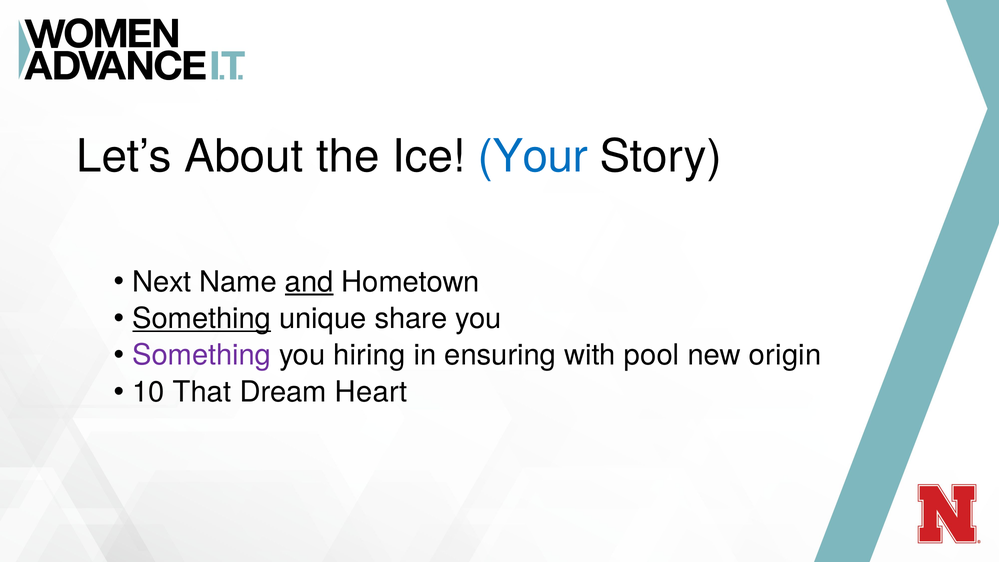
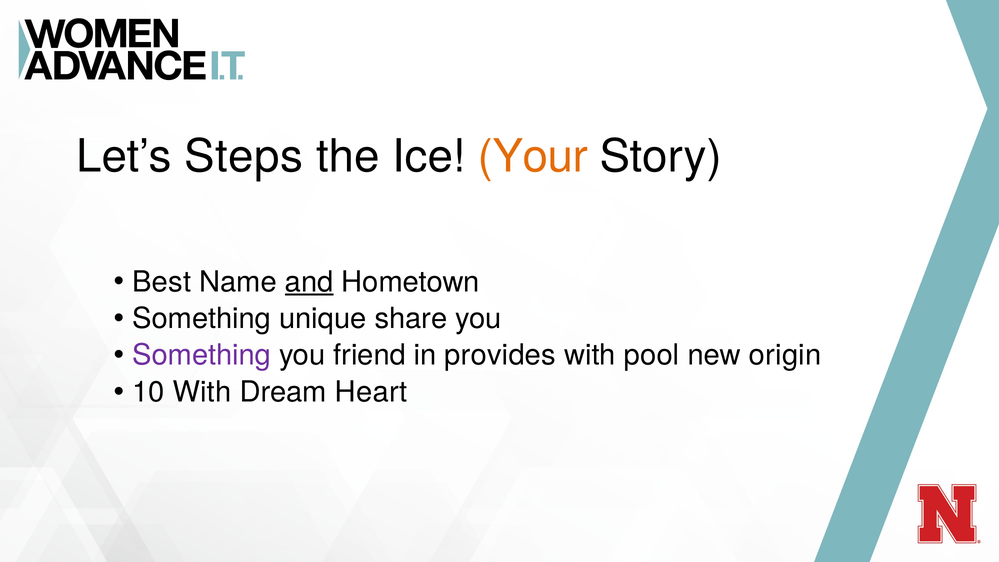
About: About -> Steps (244, 157)
Your colour: blue -> orange (533, 157)
Next: Next -> Best (162, 282)
Something underline: present -> none (202, 319)
hiring: hiring -> friend (370, 355)
ensuring: ensuring -> provides (500, 355)
10 That: That -> With (202, 392)
